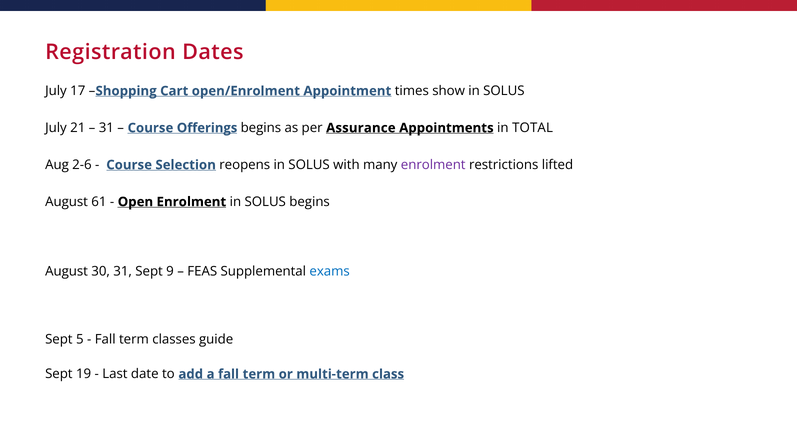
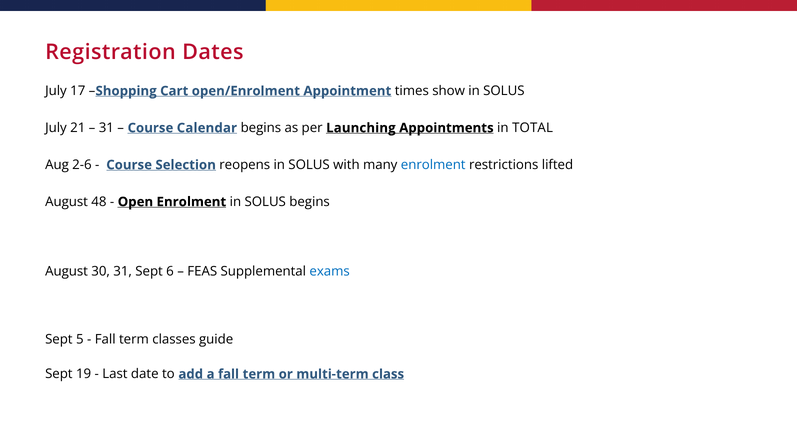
Offerings: Offerings -> Calendar (207, 128)
Assurance: Assurance -> Launching (361, 128)
enrolment colour: purple -> blue (433, 165)
61: 61 -> 48 (99, 202)
9: 9 -> 6 (170, 272)
